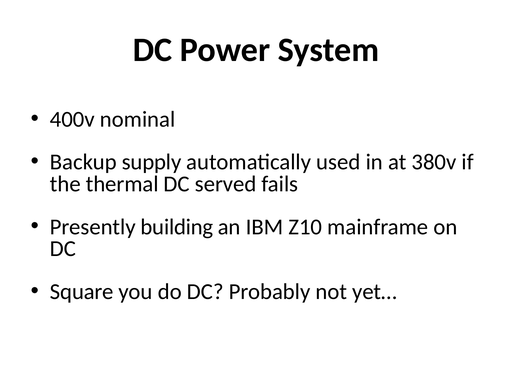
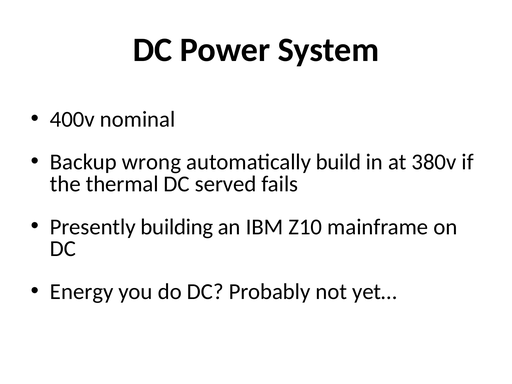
supply: supply -> wrong (151, 162)
used: used -> build (339, 162)
Square: Square -> Energy (82, 292)
